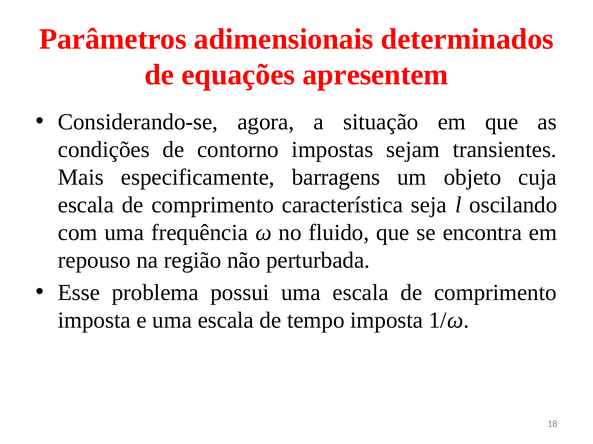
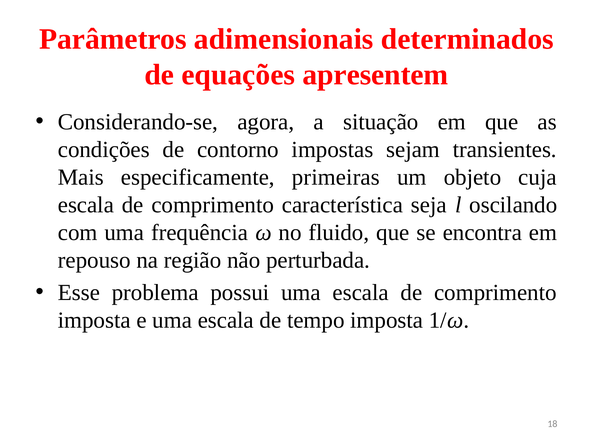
barragens: barragens -> primeiras (336, 178)
